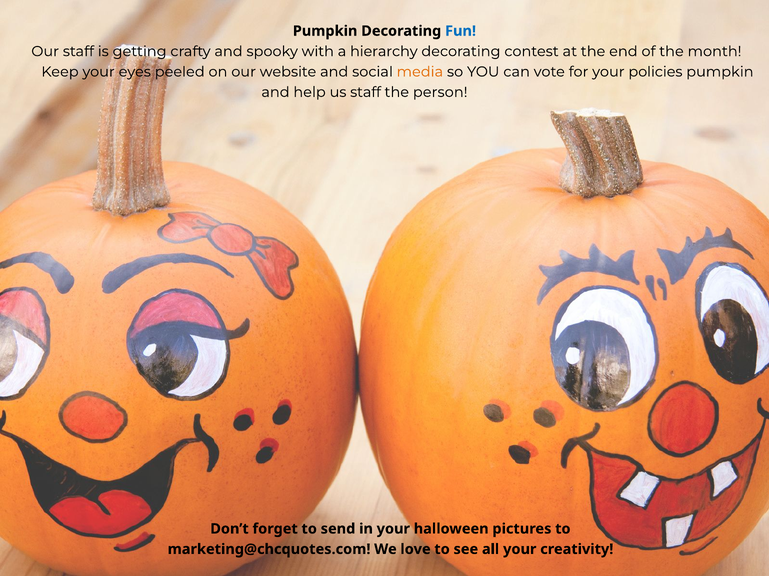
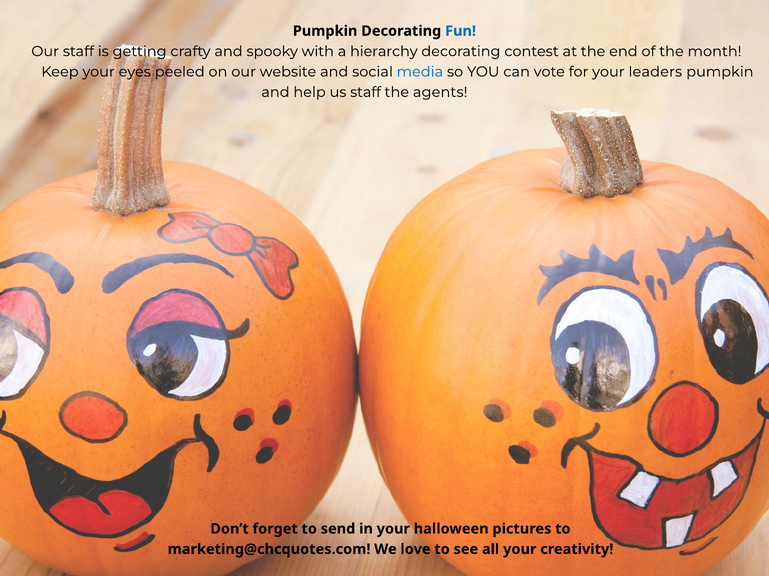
media colour: orange -> blue (420, 72)
policies: policies -> leaders (655, 72)
person: person -> agents (440, 92)
